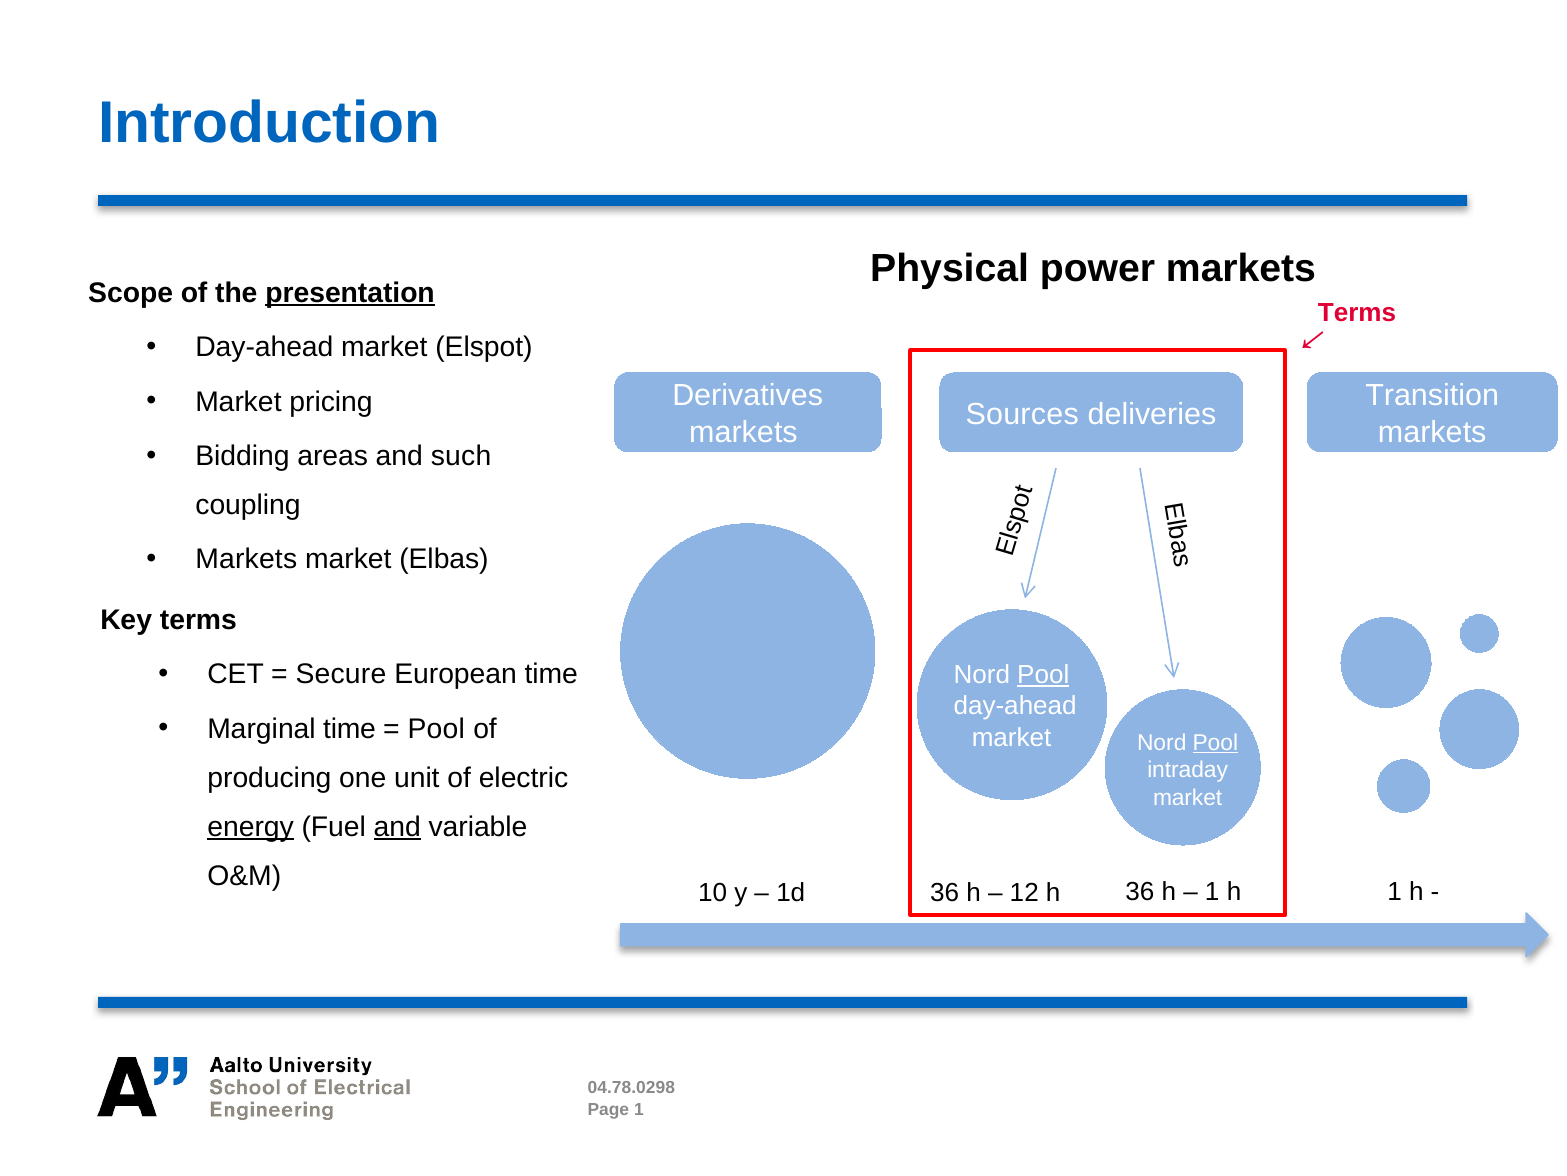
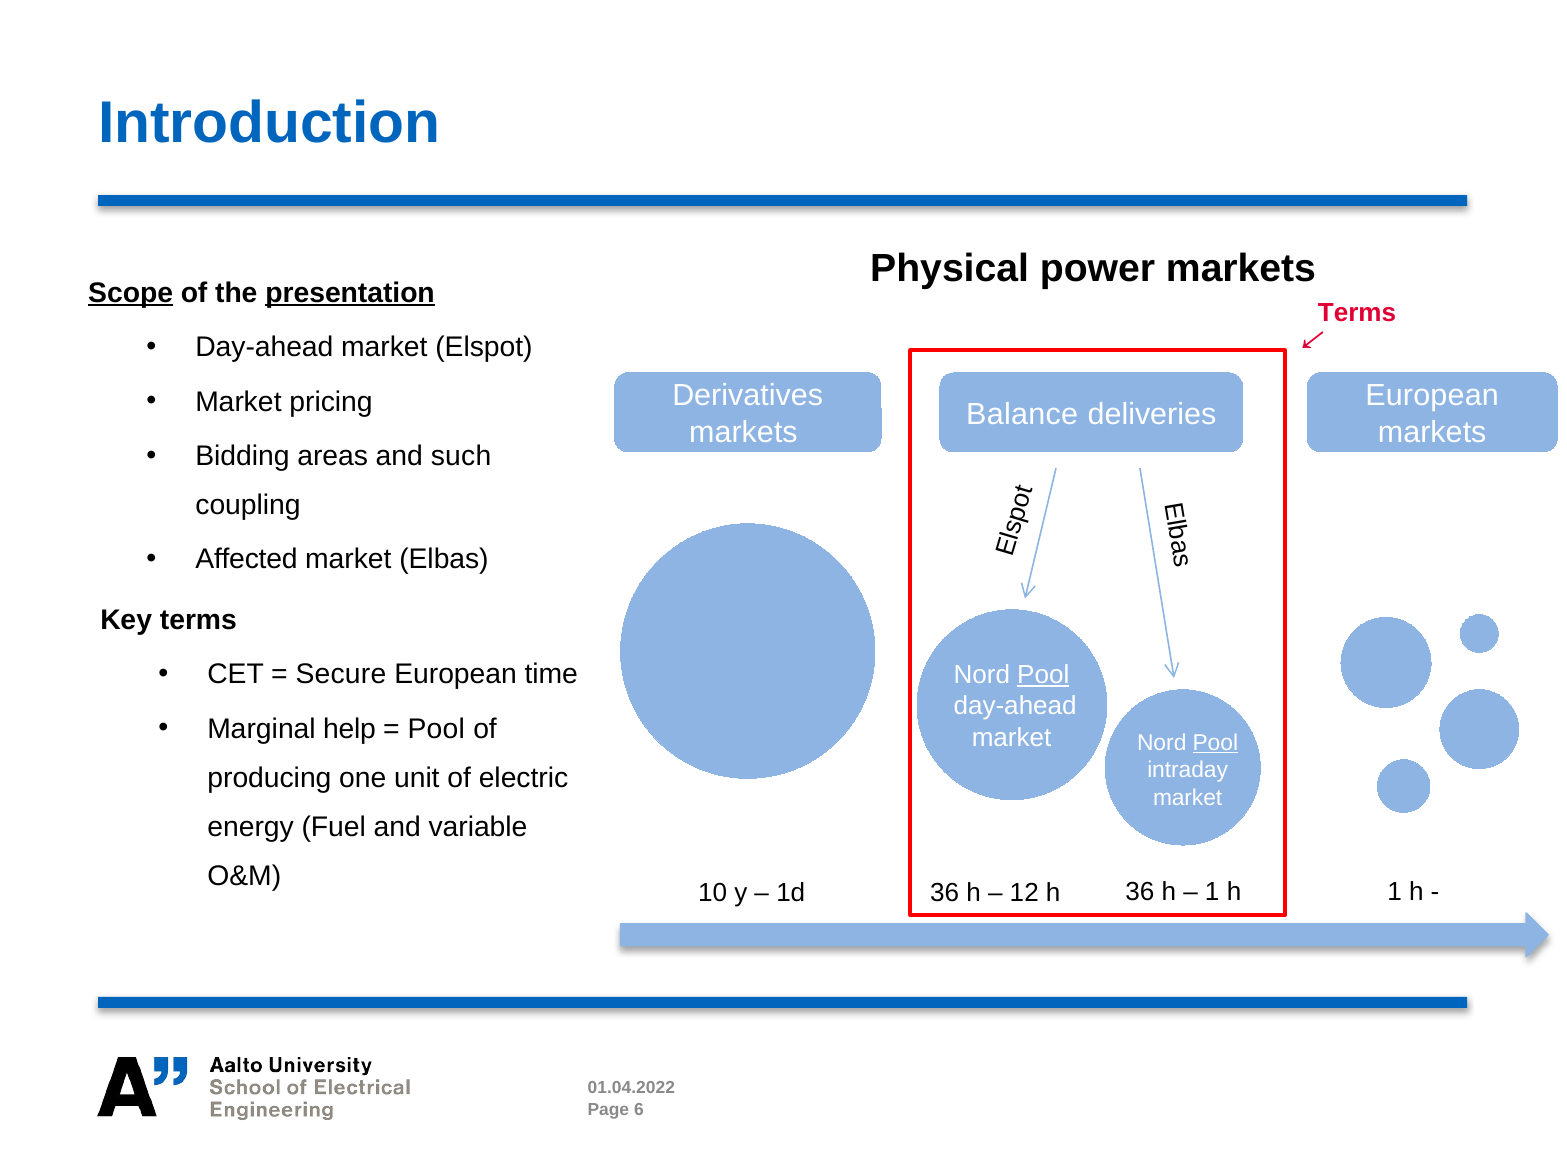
Scope underline: none -> present (131, 293)
Transition: Transition -> European (1432, 396)
Sources: Sources -> Balance (1022, 414)
Markets: Markets -> Affected (246, 559)
Marginal time: time -> help (350, 728)
energy underline: present -> none (251, 826)
and underline: present -> none (397, 826)
04.78.0298: 04.78.0298 -> 01.04.2022 (631, 1087)
Page 1: 1 -> 6 (639, 1109)
